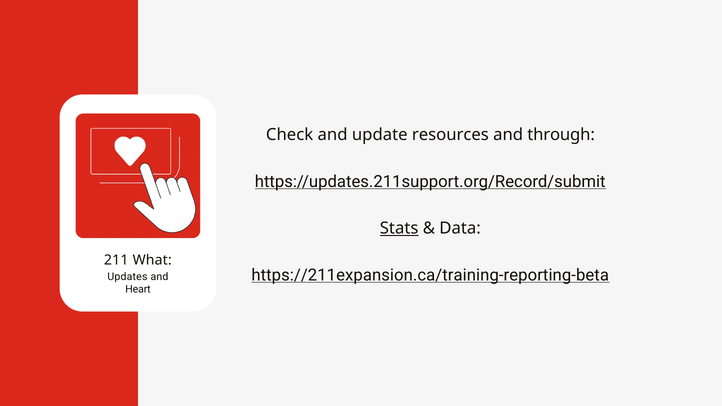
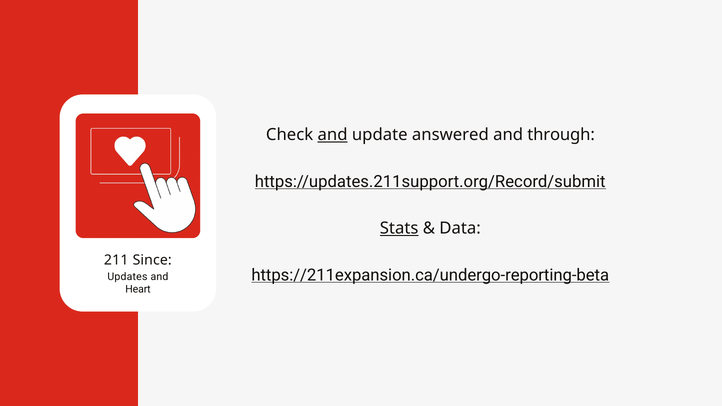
and underline: none -> present (333, 135)
resources: resources -> answered (450, 135)
What: What -> Since (152, 260)
https://211expansion.ca/training-reporting-beta: https://211expansion.ca/training-reporting-beta -> https://211expansion.ca/undergo-reporting-beta (430, 275)
